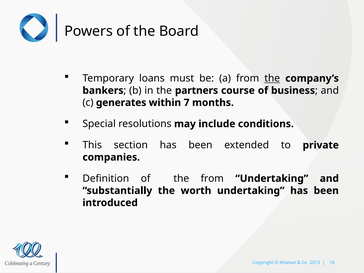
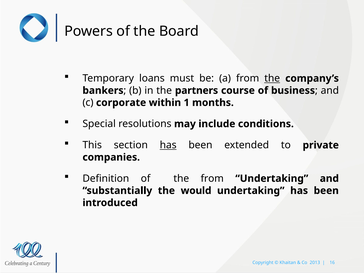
generates: generates -> corporate (121, 103)
7: 7 -> 1 (187, 103)
has underline: none -> present (168, 145)
worth: worth -> would (196, 191)
